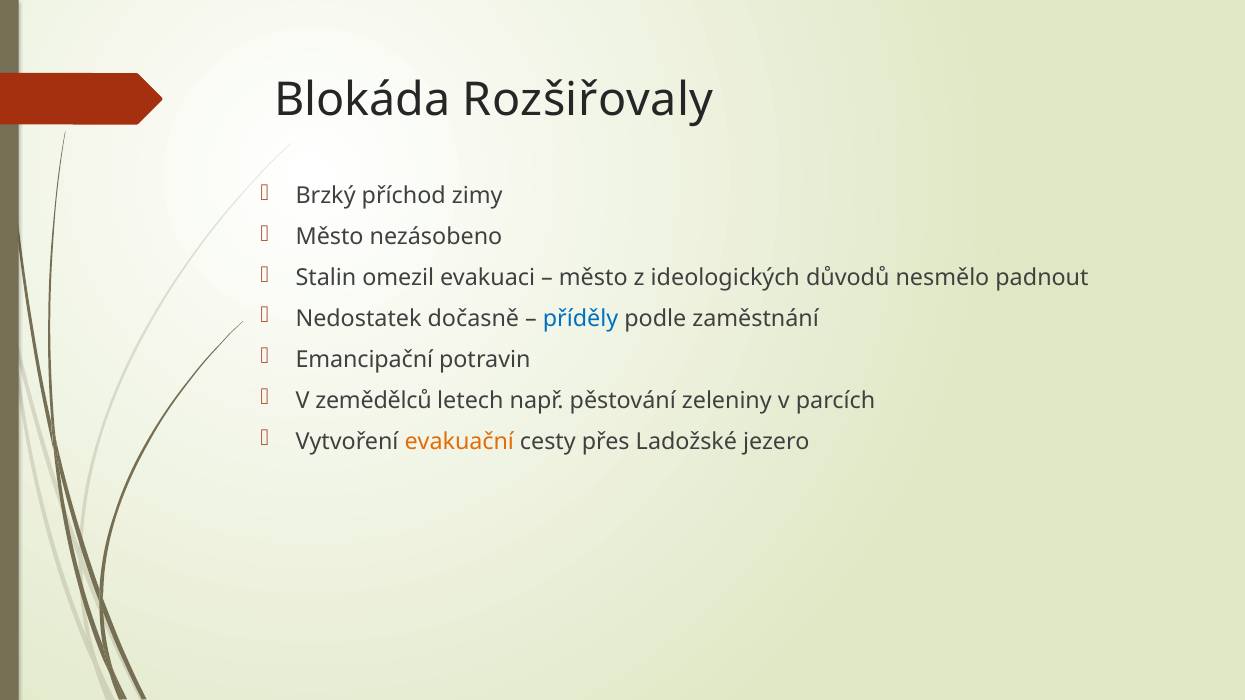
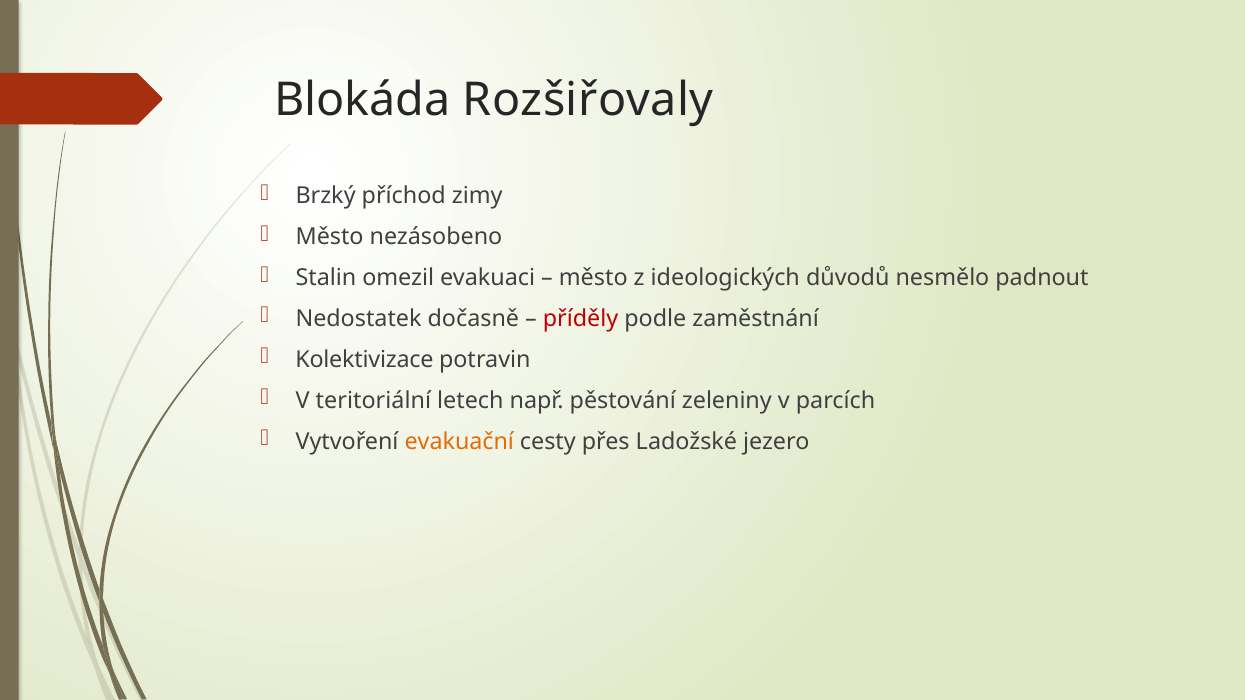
příděly colour: blue -> red (581, 319)
Emancipační: Emancipační -> Kolektivizace (364, 360)
zemědělců: zemědělců -> teritoriální (373, 401)
